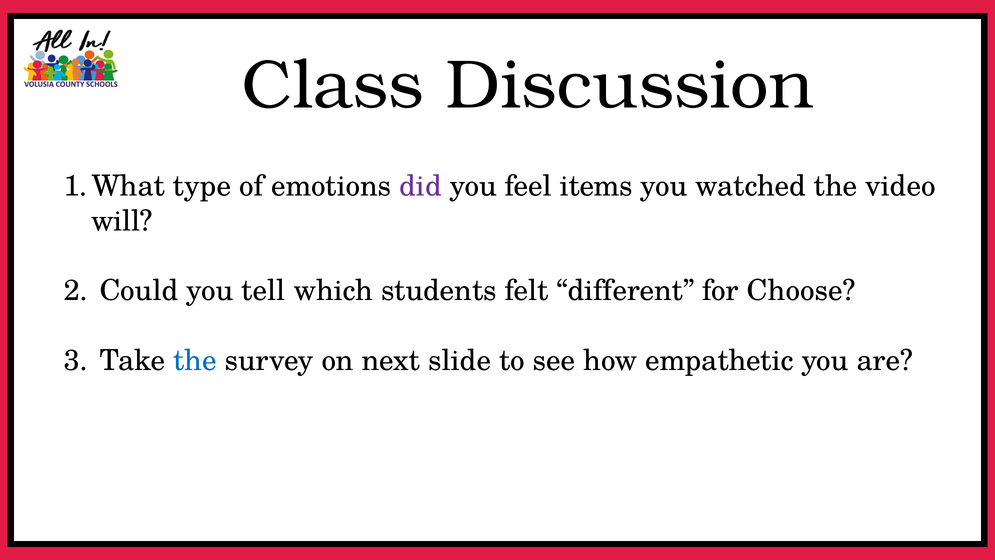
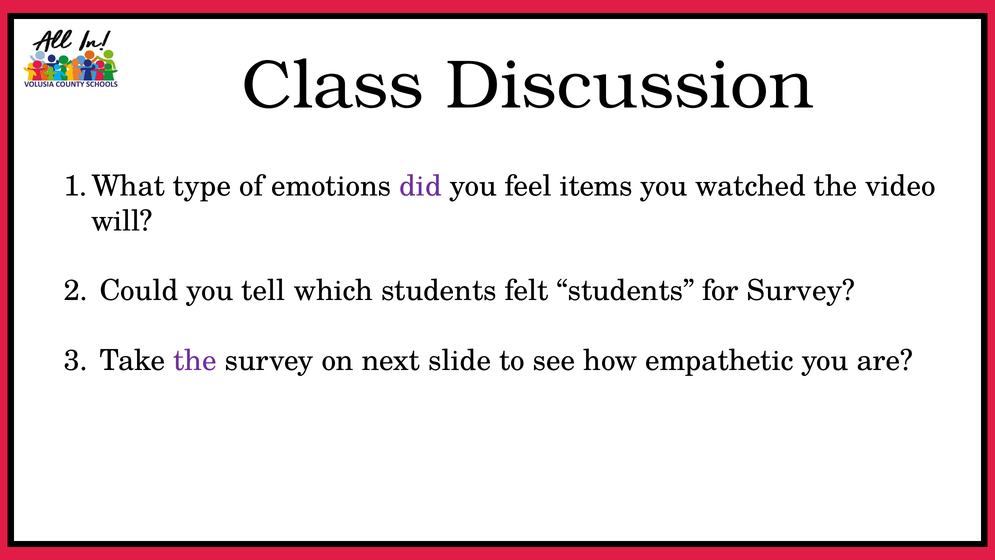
felt different: different -> students (625, 291)
for Choose: Choose -> Survey (801, 291)
the colour: blue -> purple (195, 360)
